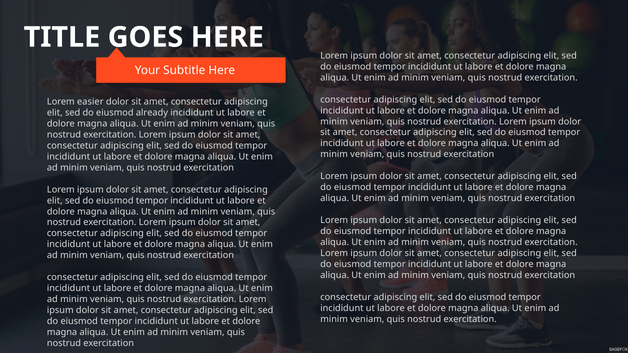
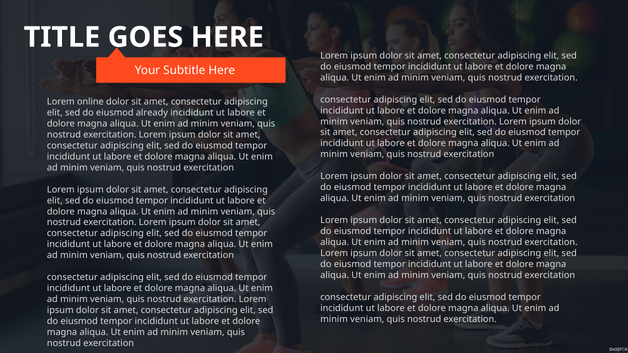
easier: easier -> online (90, 102)
